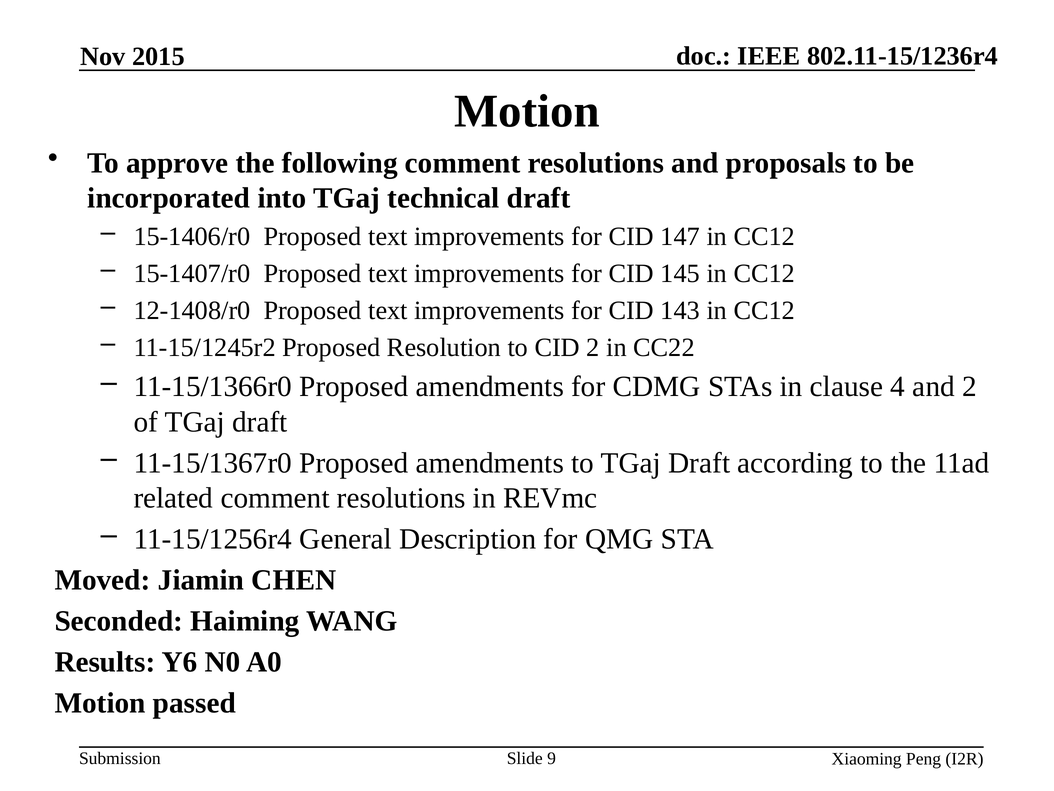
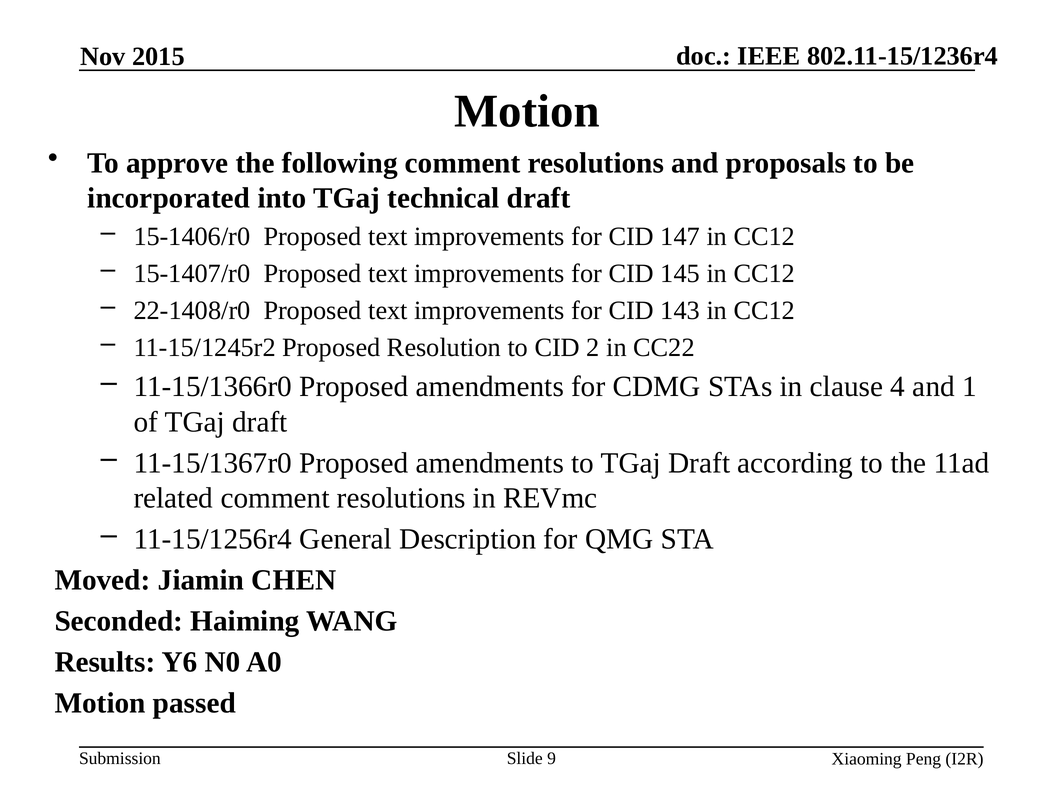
12-1408/r0: 12-1408/r0 -> 22-1408/r0 (192, 310)
and 2: 2 -> 1 (969, 387)
